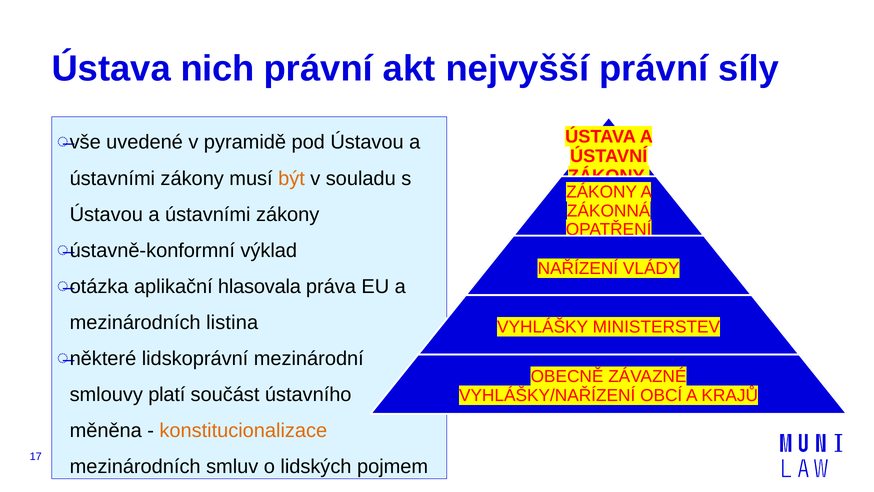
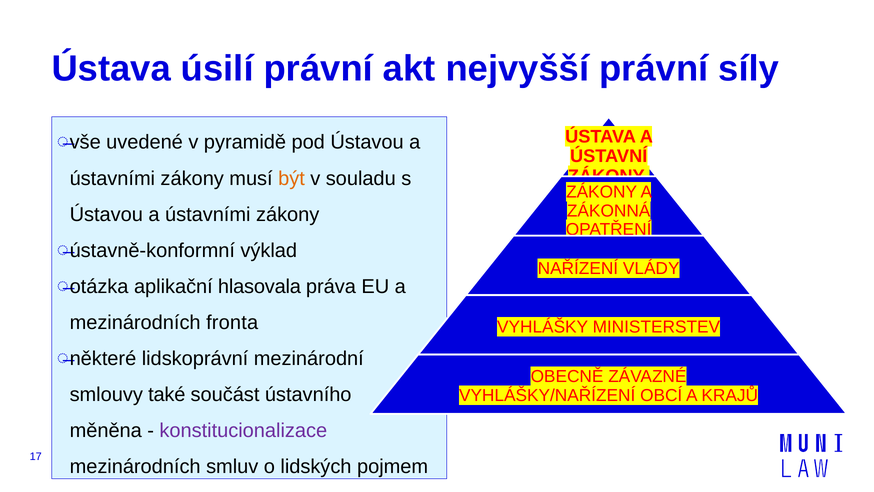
nich: nich -> úsilí (217, 69)
listina: listina -> fronta (232, 322)
platí: platí -> také (167, 394)
konstitucionalizace colour: orange -> purple (243, 430)
